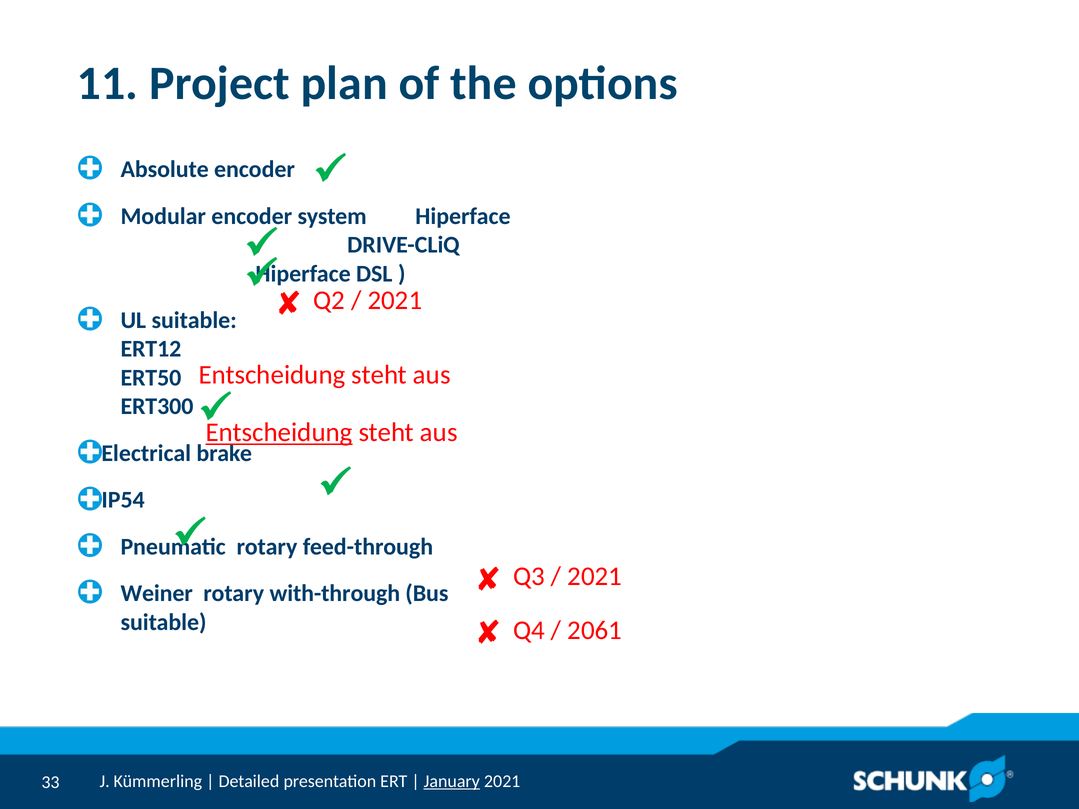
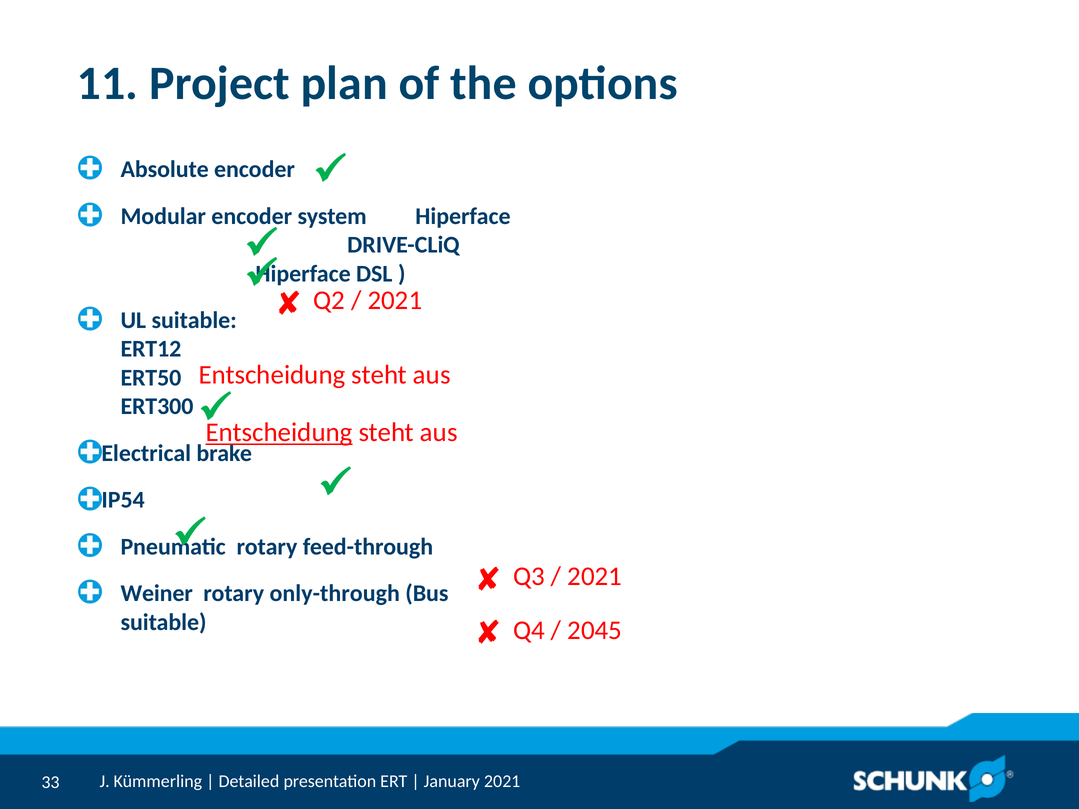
with-through: with-through -> only-through (335, 594)
2061: 2061 -> 2045 (595, 631)
January underline: present -> none (452, 782)
